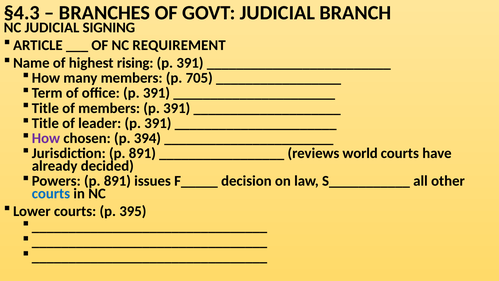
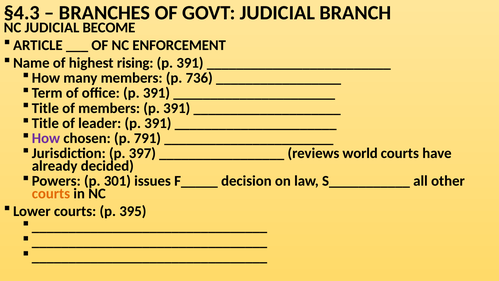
SIGNING: SIGNING -> BECOME (109, 27)
REQUIREMENT: REQUIREMENT -> ENFORCEMENT (179, 45)
705: 705 -> 736 (199, 78)
394: 394 -> 791 (147, 138)
Jurisdiction p 891: 891 -> 397 (142, 153)
Powers p 891: 891 -> 301 (117, 181)
courts colour: blue -> orange (51, 193)
